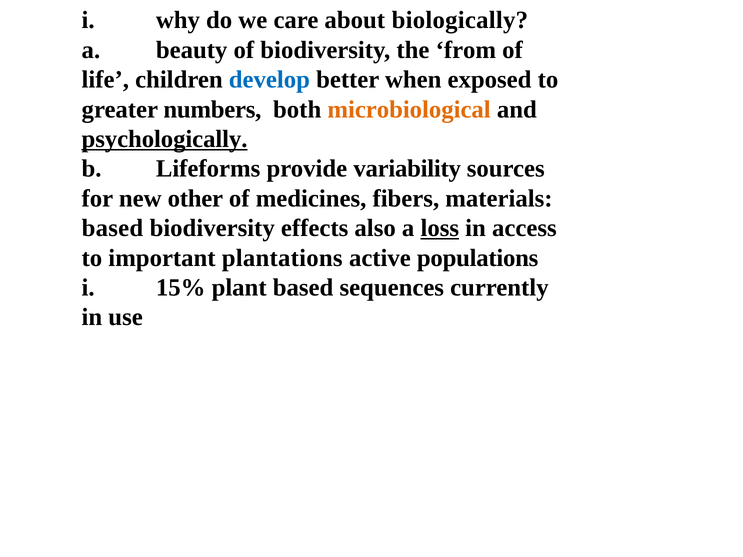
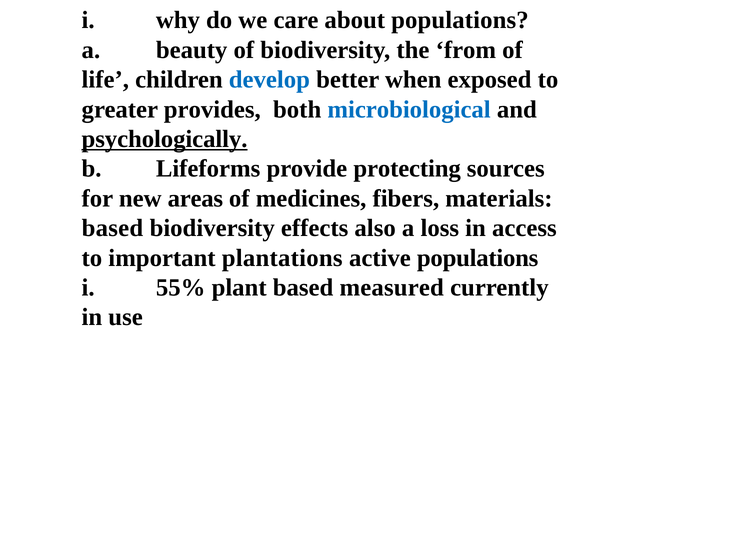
about biologically: biologically -> populations (460, 20)
numbers: numbers -> provides (212, 109)
microbiological colour: orange -> blue (409, 109)
variability: variability -> protecting (407, 169)
other: other -> areas (195, 199)
loss underline: present -> none (440, 228)
15%: 15% -> 55% (181, 288)
sequences: sequences -> measured (392, 288)
